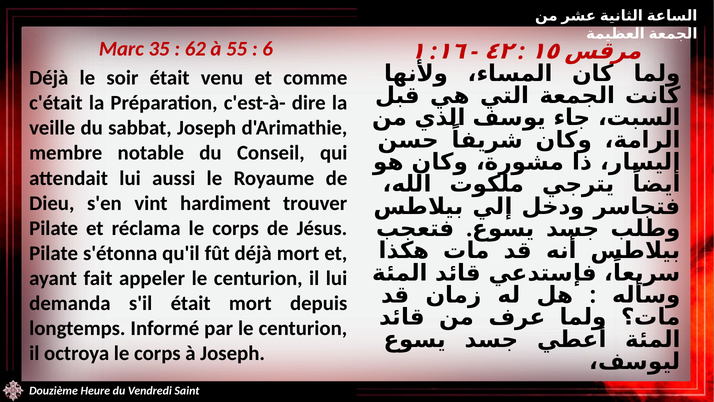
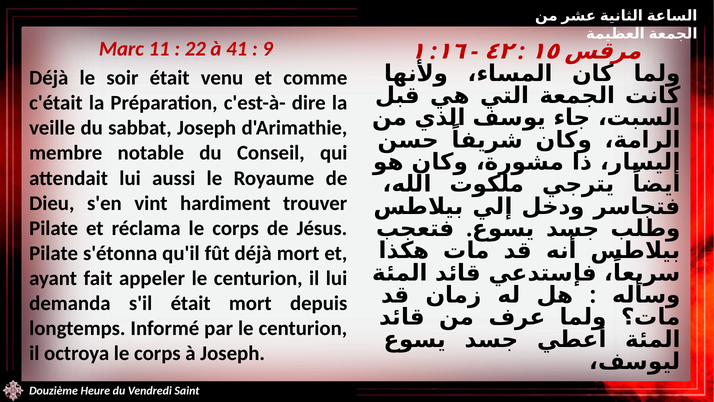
35: 35 -> 11 (159, 49)
62: 62 -> 22 (195, 49)
55: 55 -> 41 (237, 49)
6: 6 -> 9 (268, 49)
